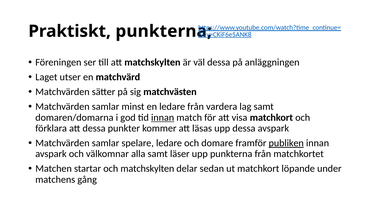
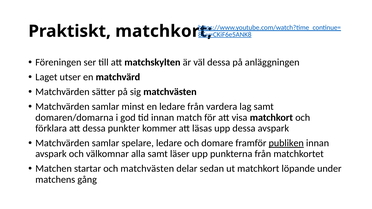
Praktiskt punkterna: punkterna -> matchkort (164, 31)
innan underline: present -> none (163, 118)
och matchskylten: matchskylten -> matchvästen (147, 169)
